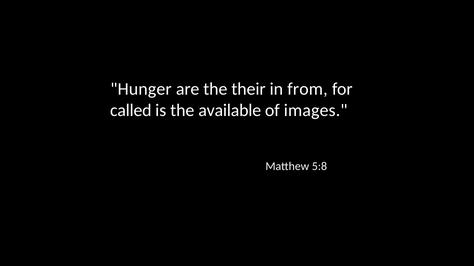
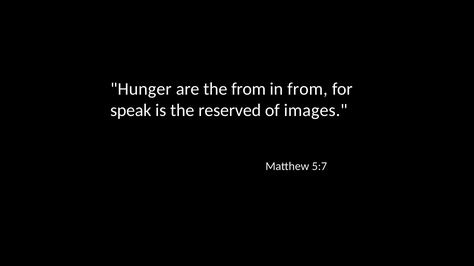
the their: their -> from (249, 89)
called: called -> speak (131, 111)
available: available -> reserved (230, 111)
5:8: 5:8 -> 5:7 (319, 167)
